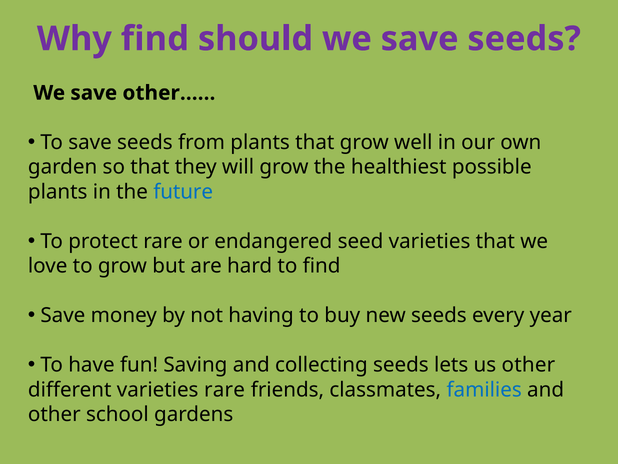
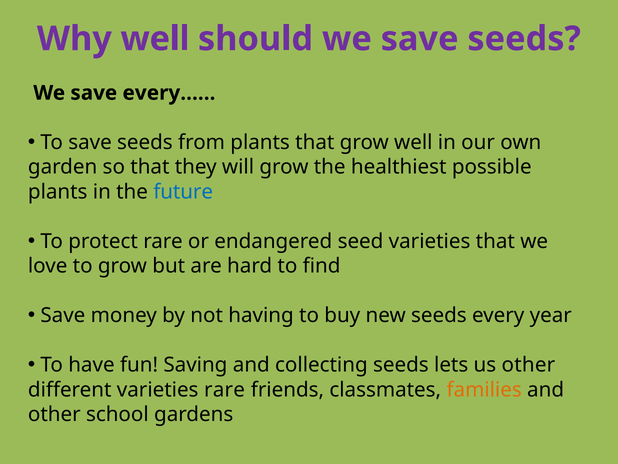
Why find: find -> well (155, 39)
save other: other -> every (169, 93)
families colour: blue -> orange (484, 389)
